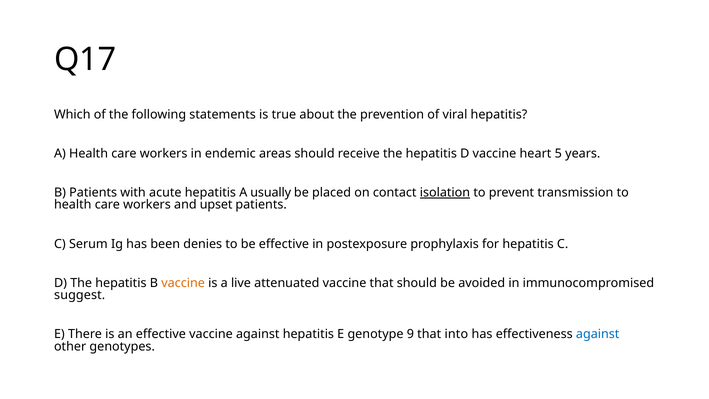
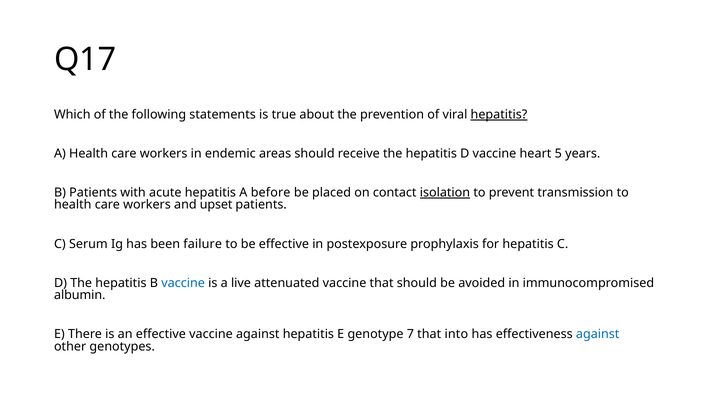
hepatitis underline: none -> present (499, 114)
usually: usually -> before (271, 193)
denies: denies -> failure (203, 244)
vaccine colour: orange -> blue (183, 283)
suggest: suggest -> albumin (80, 295)
9: 9 -> 7 (410, 334)
